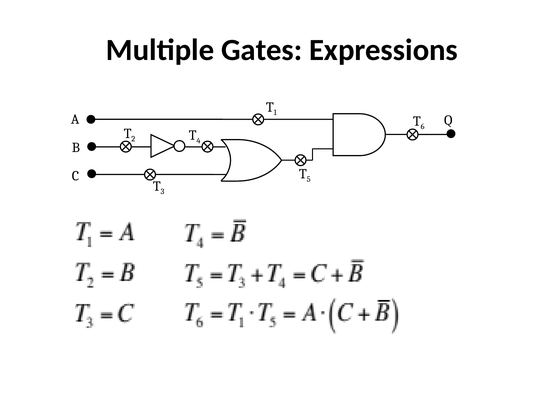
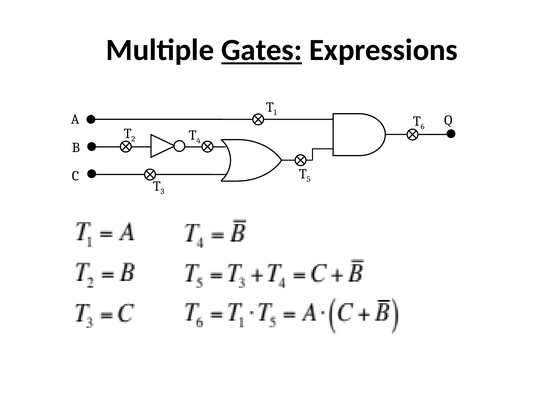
Gates underline: none -> present (262, 50)
